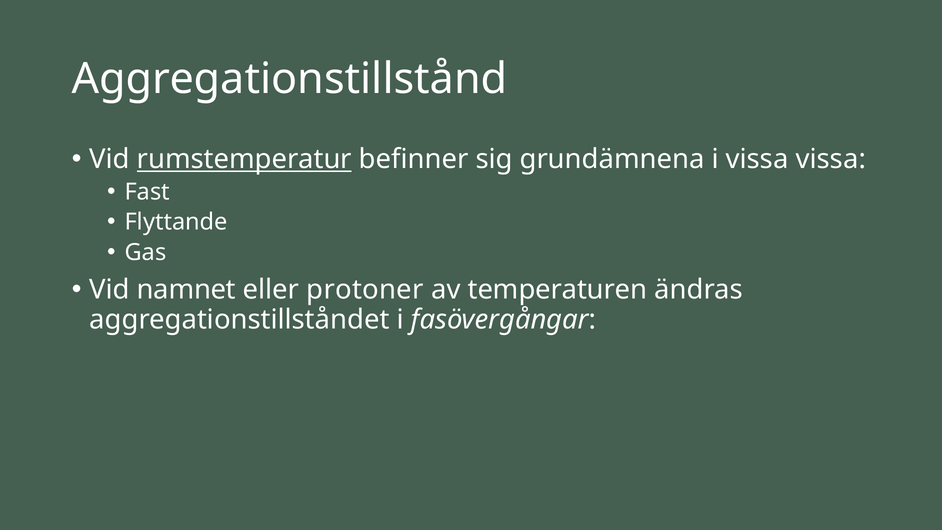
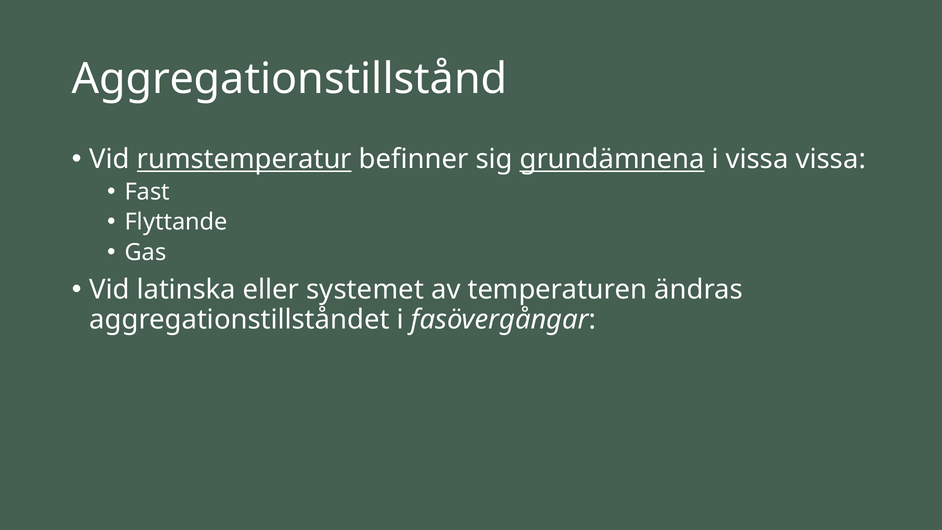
grundämnena underline: none -> present (612, 159)
namnet: namnet -> latinska (186, 290)
protoner: protoner -> systemet (365, 290)
